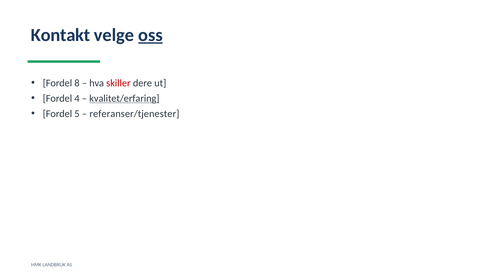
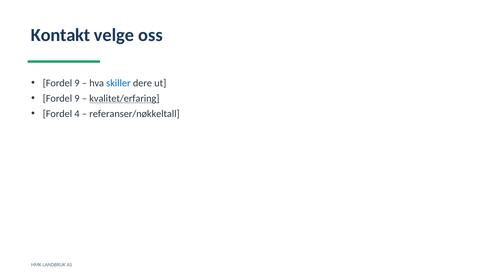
oss underline: present -> none (150, 35)
8: 8 -> 9 (77, 83)
skiller colour: red -> blue (118, 83)
4: 4 -> 9 (77, 99)
5: 5 -> 4 (77, 114)
referanser/tjenester: referanser/tjenester -> referanser/nøkkeltall (134, 114)
